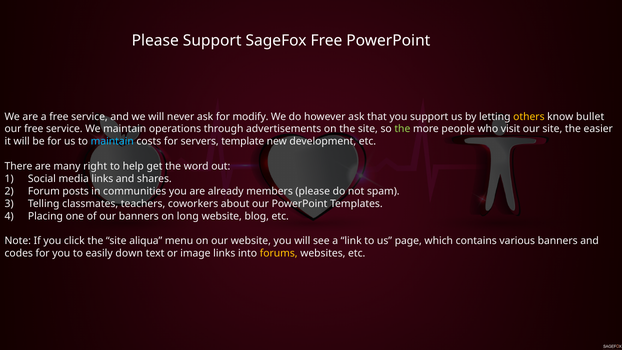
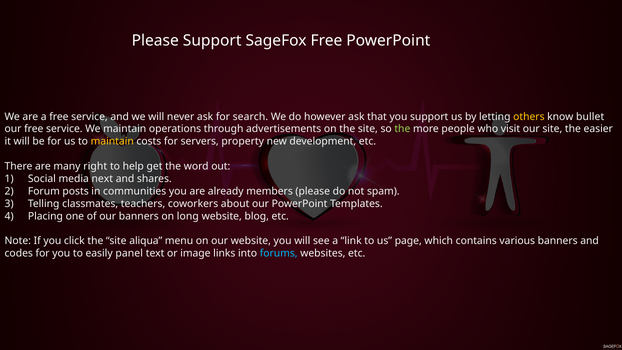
modify: modify -> search (250, 117)
maintain colour: light blue -> yellow (112, 141)
template: template -> property (243, 141)
media links: links -> next (102, 179)
down: down -> panel (129, 253)
forums colour: yellow -> light blue (279, 253)
